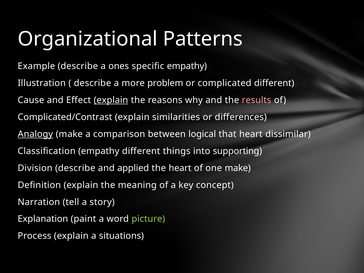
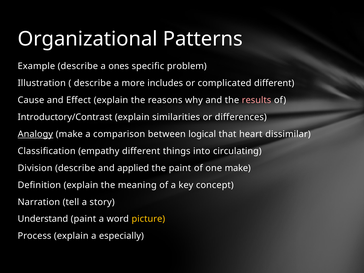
specific empathy: empathy -> problem (187, 66)
problem: problem -> includes (165, 83)
explain underline: present -> none (111, 100)
Complicated/Contrast: Complicated/Contrast -> Introductory/Contrast (65, 117)
supporting: supporting -> circulating (237, 151)
the heart: heart -> paint (180, 168)
Explanation: Explanation -> Understand (43, 219)
picture colour: light green -> yellow (148, 219)
situations: situations -> especially (121, 236)
